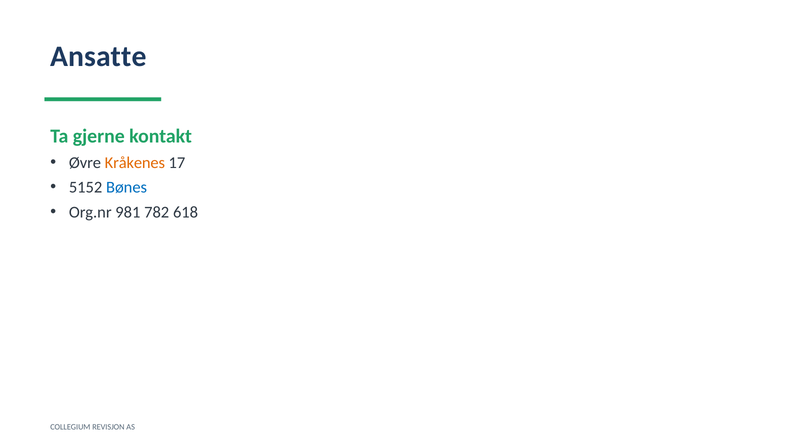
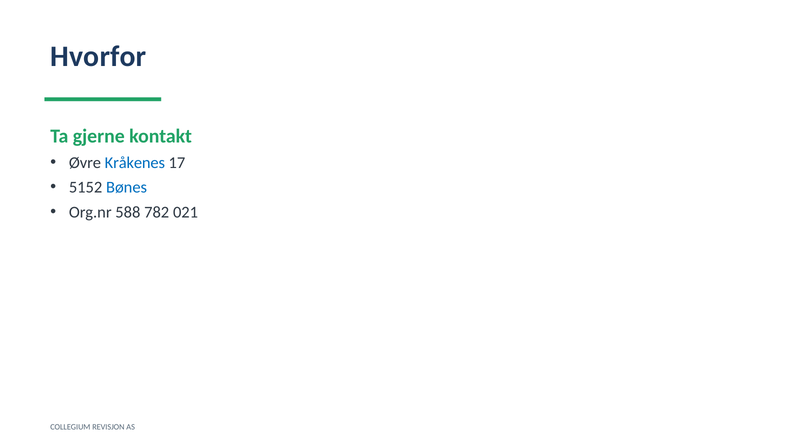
Ansatte: Ansatte -> Hvorfor (98, 56)
Kråkenes colour: orange -> blue (135, 163)
981: 981 -> 588 (128, 212)
618: 618 -> 021 (186, 212)
